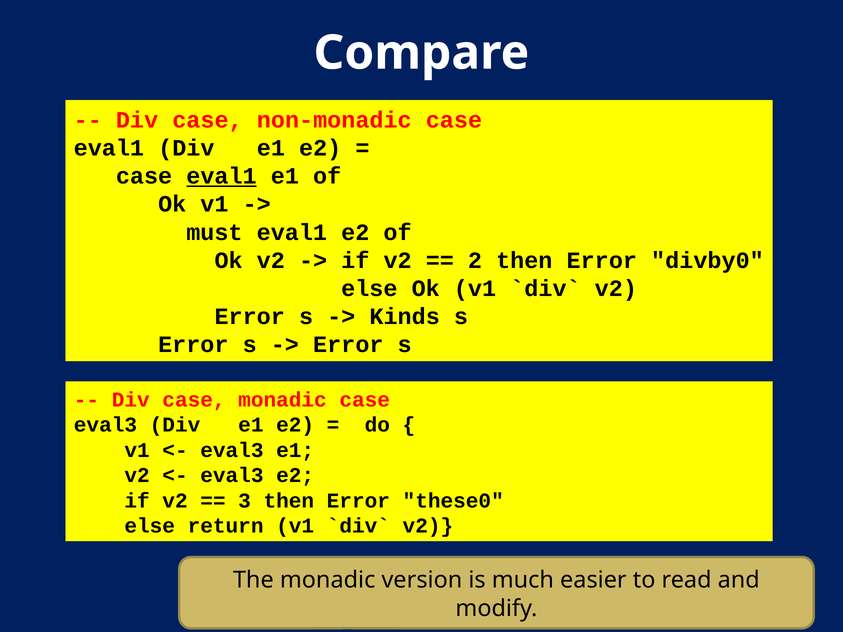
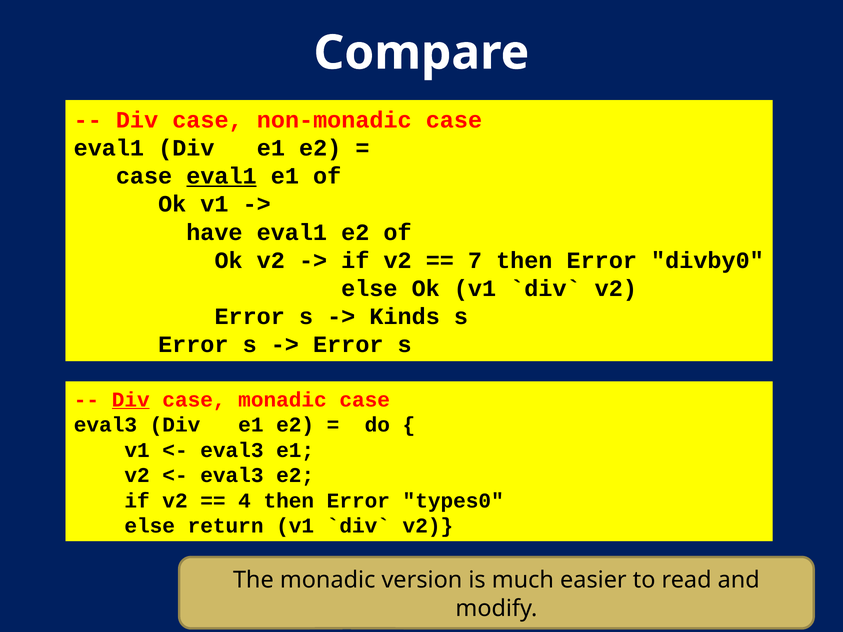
must: must -> have (214, 232)
2: 2 -> 7 (475, 261)
Div underline: none -> present (131, 400)
3: 3 -> 4 (245, 501)
these0: these0 -> types0 (453, 501)
